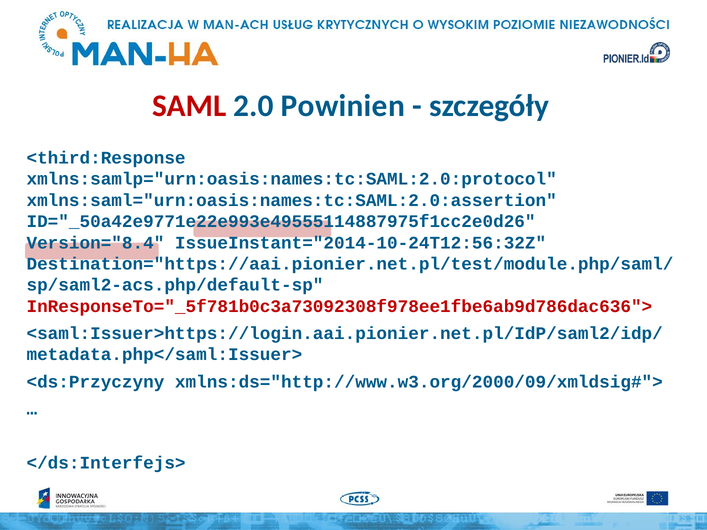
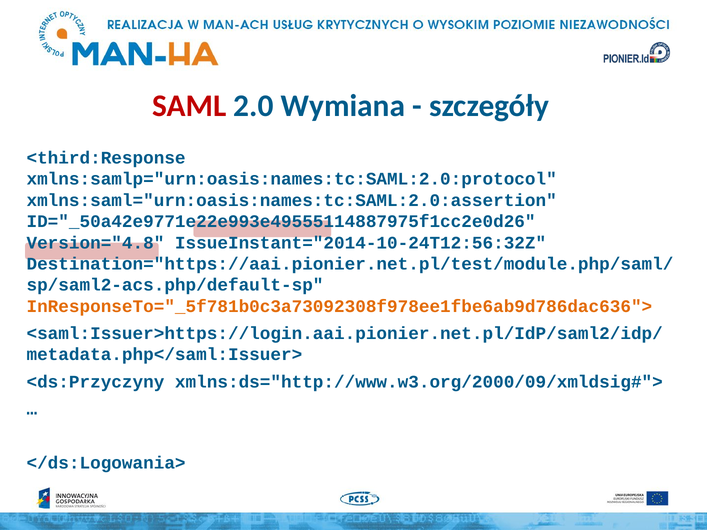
Powinien: Powinien -> Wymiana (343, 106)
Version="8.4: Version="8.4 -> Version="4.8 (95, 243)
InResponseTo="_5f781b0c3a73092308f978ee1fbe6ab9d786dac636"> colour: red -> orange (339, 307)
</ds:Interfejs>: </ds:Interfejs> -> </ds:Logowania> (106, 463)
